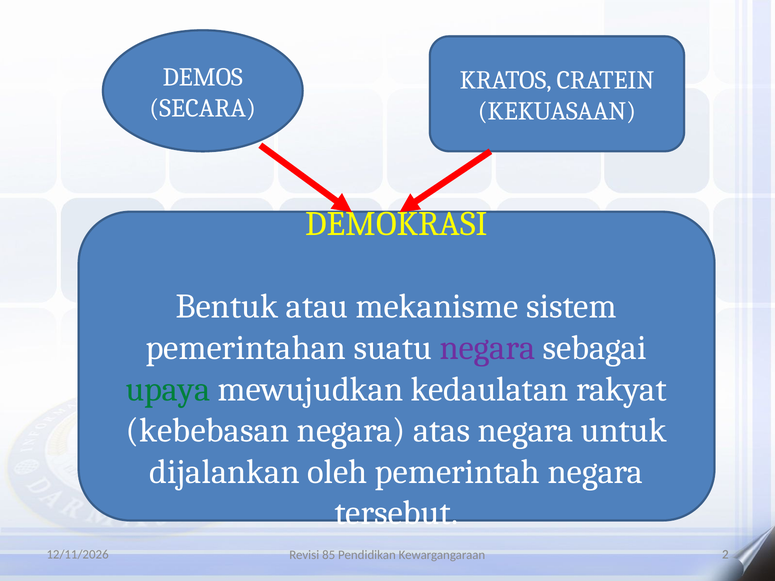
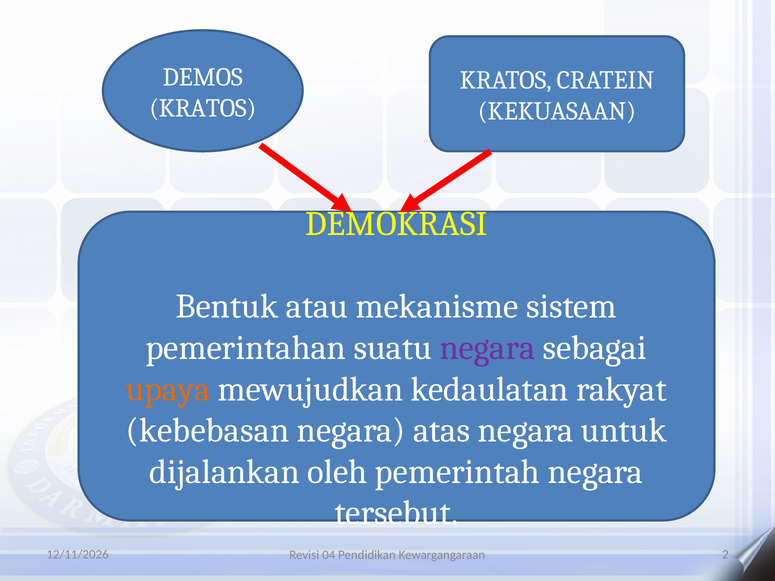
SECARA: SECARA -> KRATOS (203, 108)
upaya colour: green -> orange (168, 389)
85: 85 -> 04 (329, 555)
